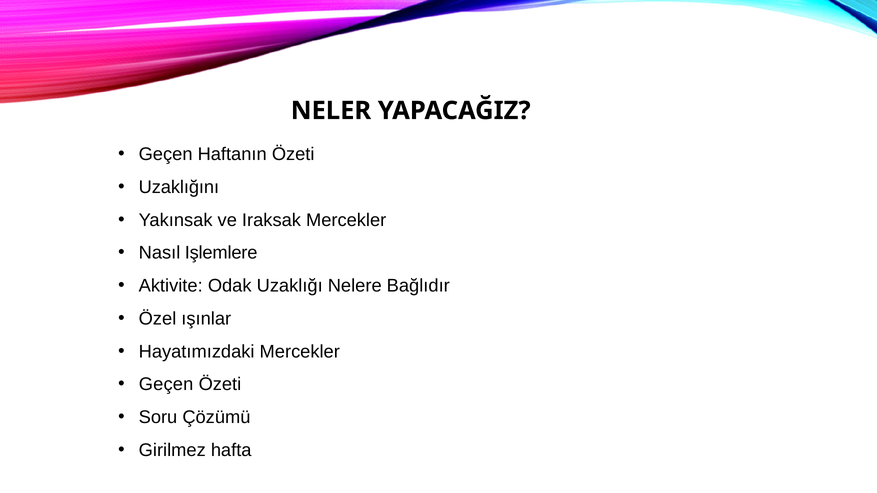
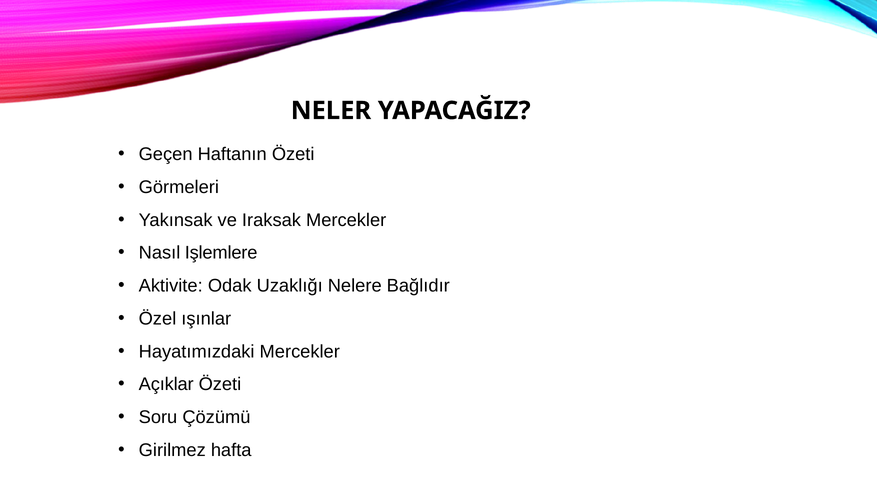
Uzaklığını: Uzaklığını -> Görmeleri (179, 187)
Geçen: Geçen -> Açıklar (166, 385)
